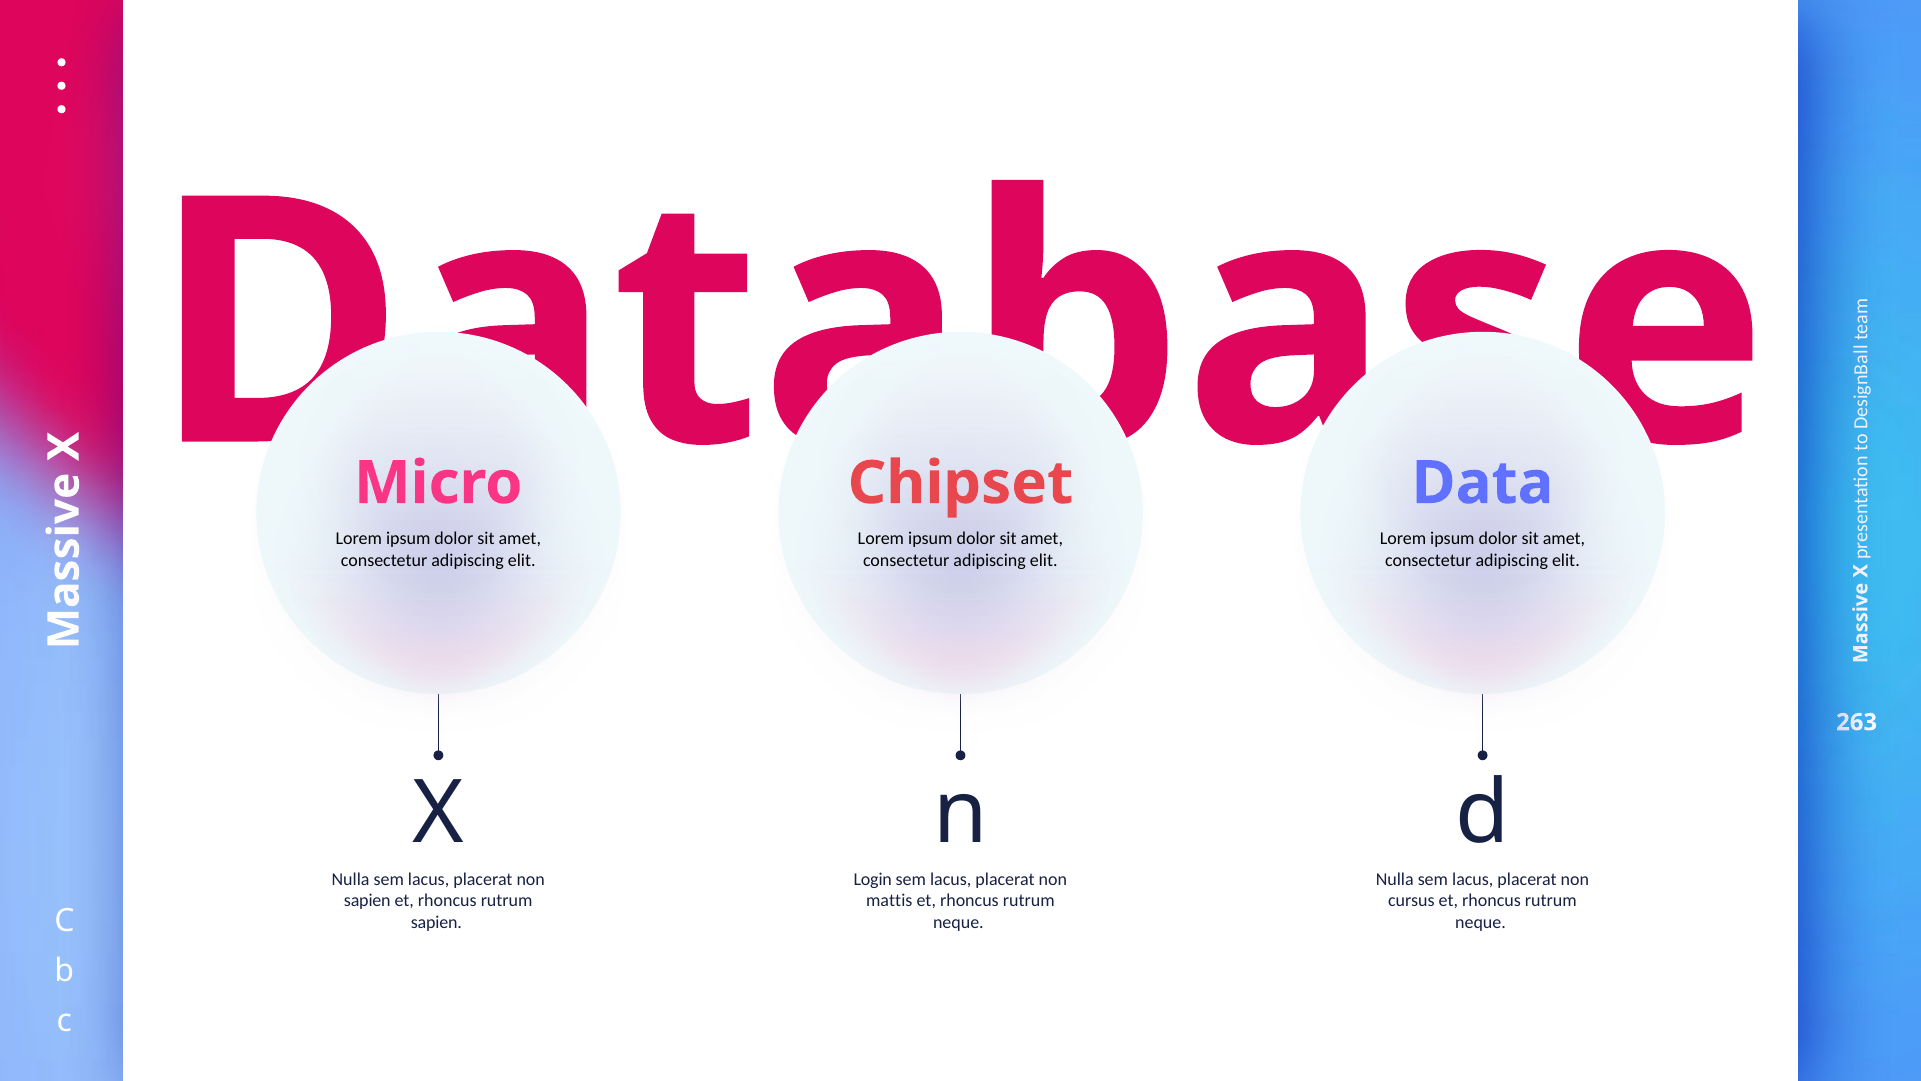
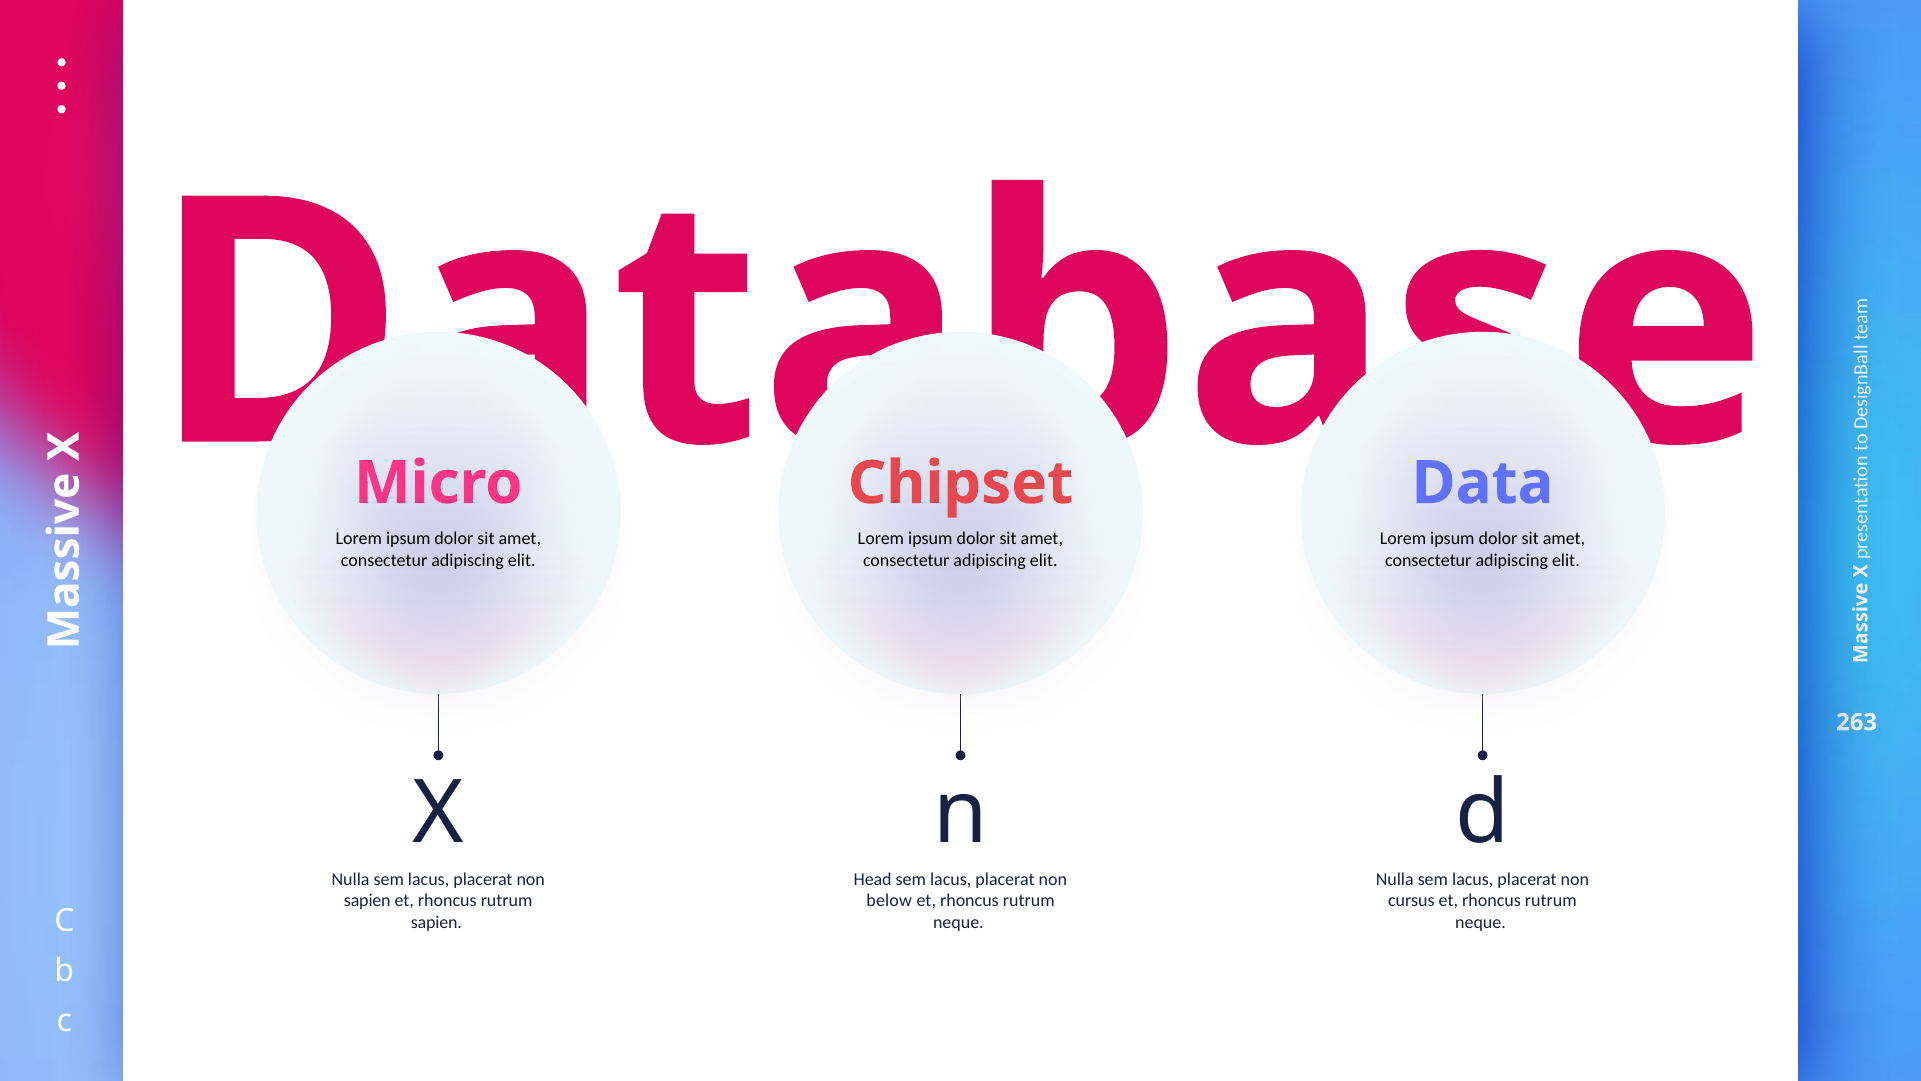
Login: Login -> Head (873, 879)
mattis: mattis -> below (889, 900)
